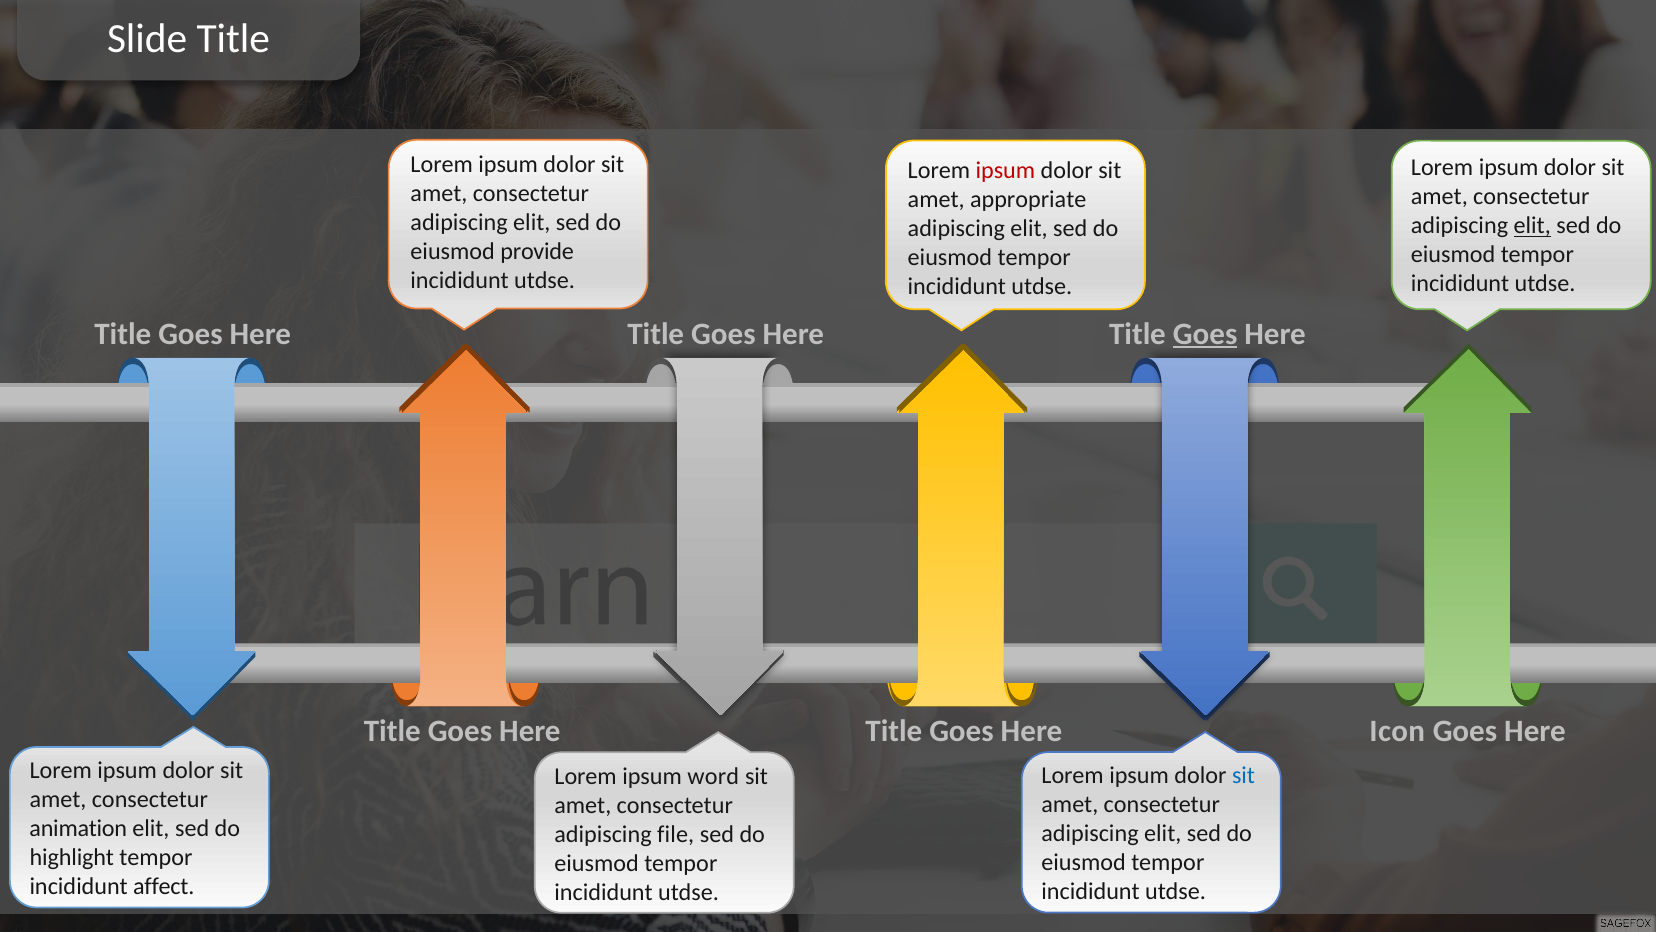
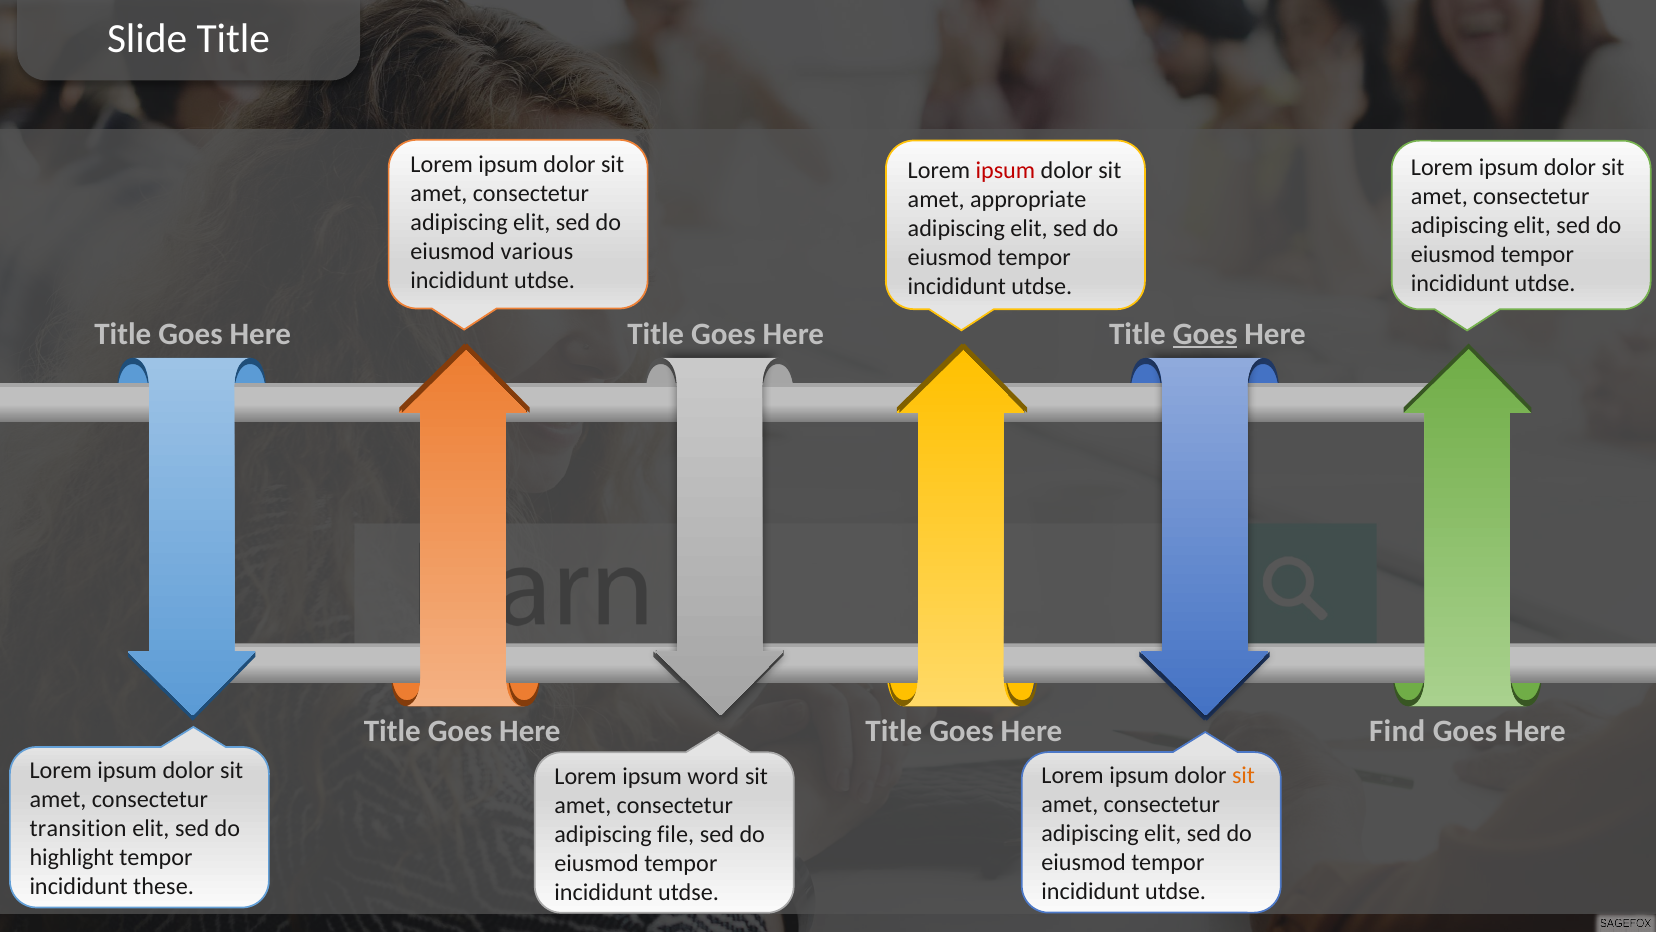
elit underline: present -> none (1532, 226)
provide: provide -> various (537, 252)
Icon: Icon -> Find (1397, 731)
sit colour: blue -> orange (1244, 776)
animation: animation -> transition (78, 828)
affect: affect -> these (164, 886)
